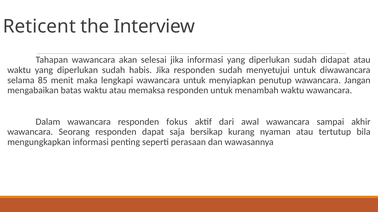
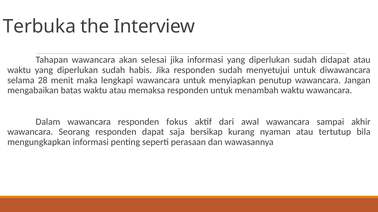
Reticent: Reticent -> Terbuka (39, 26)
85: 85 -> 28 (43, 80)
